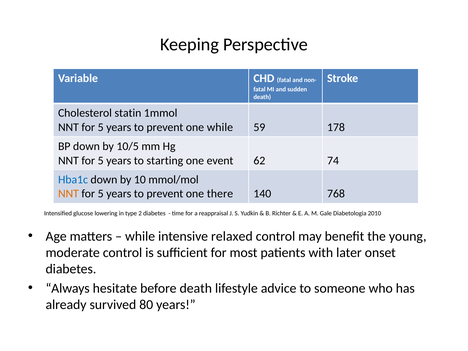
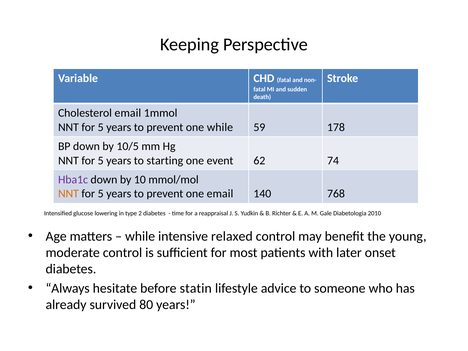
Cholesterol statin: statin -> email (128, 113)
Hba1c colour: blue -> purple (73, 180)
one there: there -> email (220, 194)
before death: death -> statin (196, 288)
